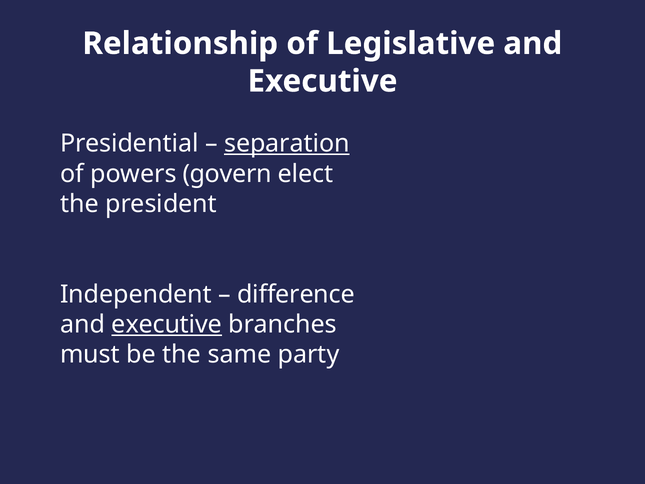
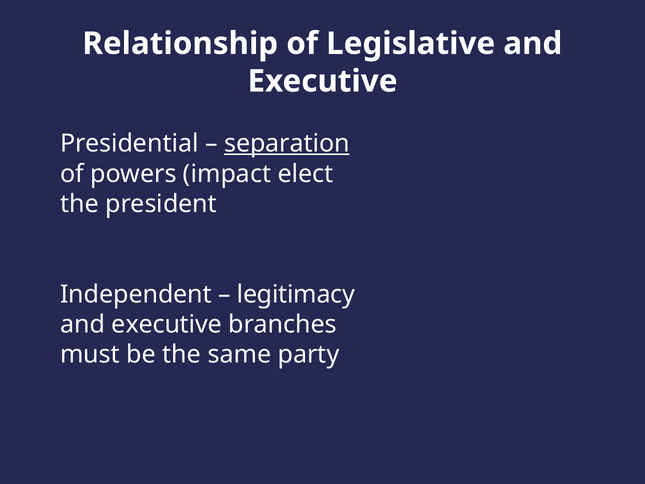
govern: govern -> impact (227, 174)
difference: difference -> legitimacy (296, 294)
executive underline: present -> none (167, 324)
